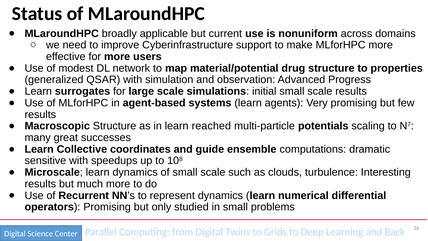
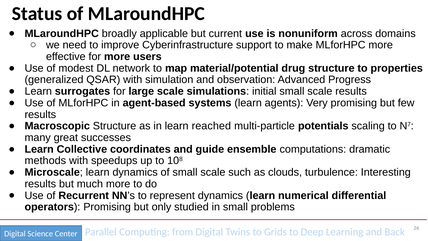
sensitive: sensitive -> methods (45, 161)
